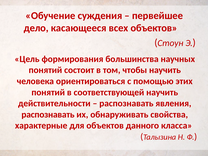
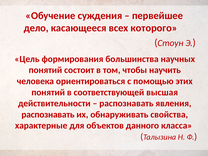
всех объектов: объектов -> которого (154, 28)
соответствующей научить: научить -> высшая (162, 92)
